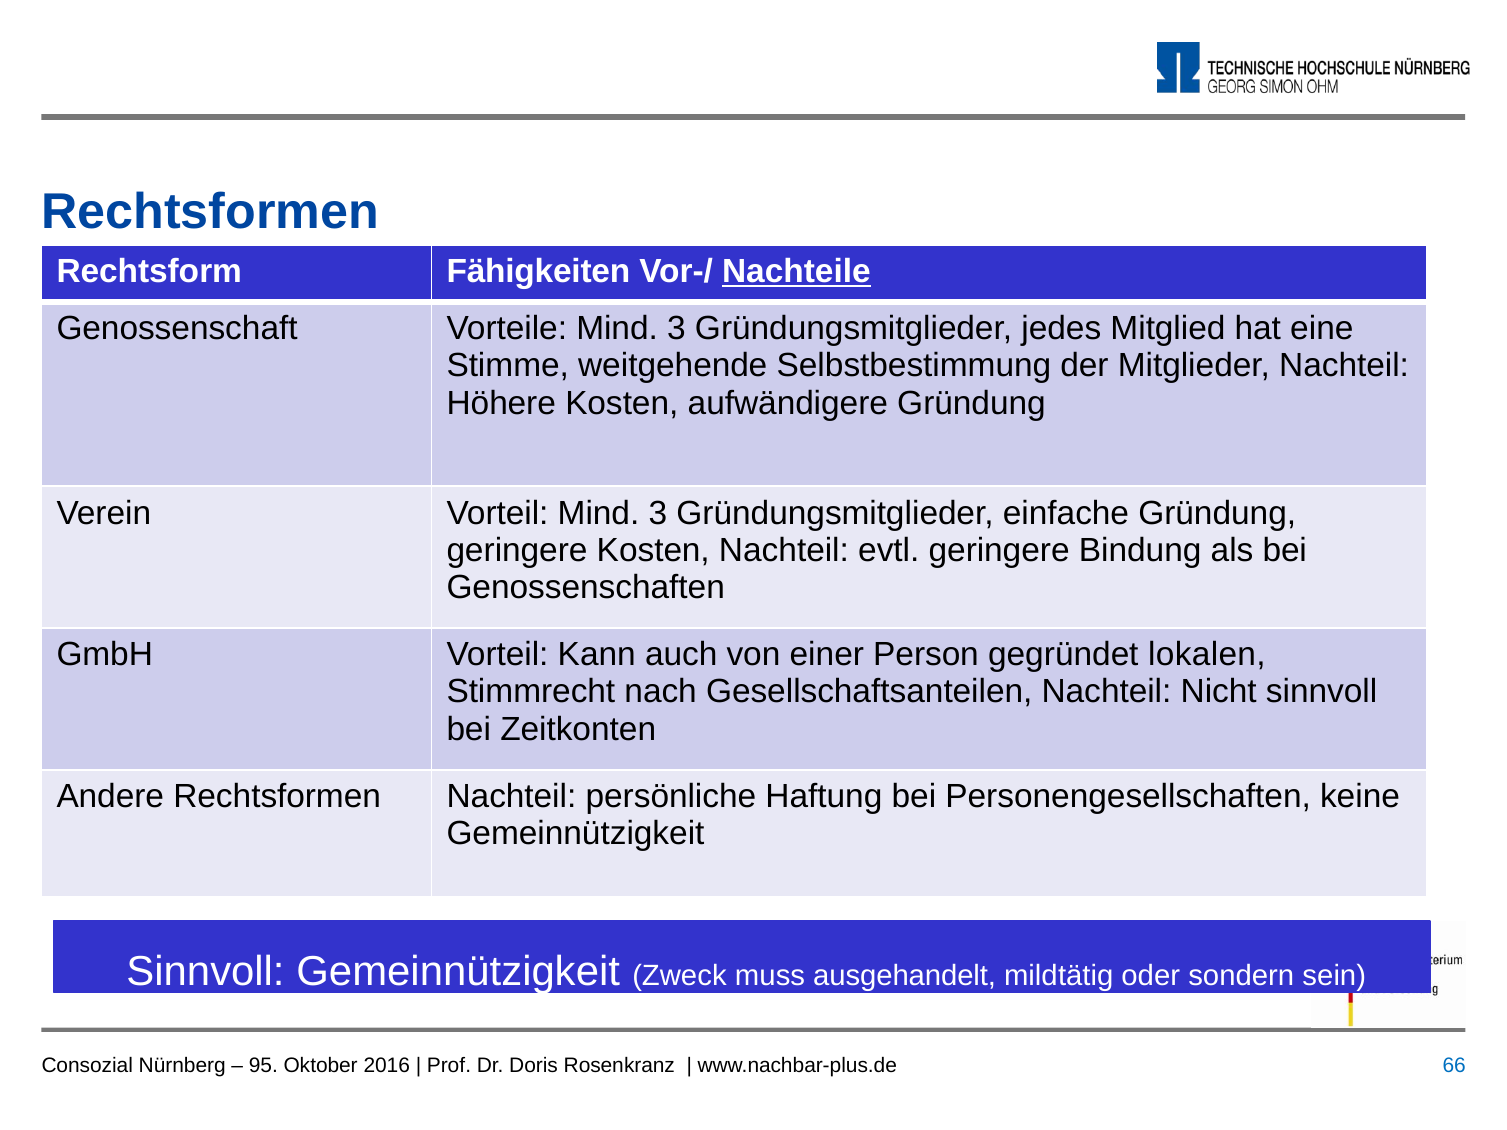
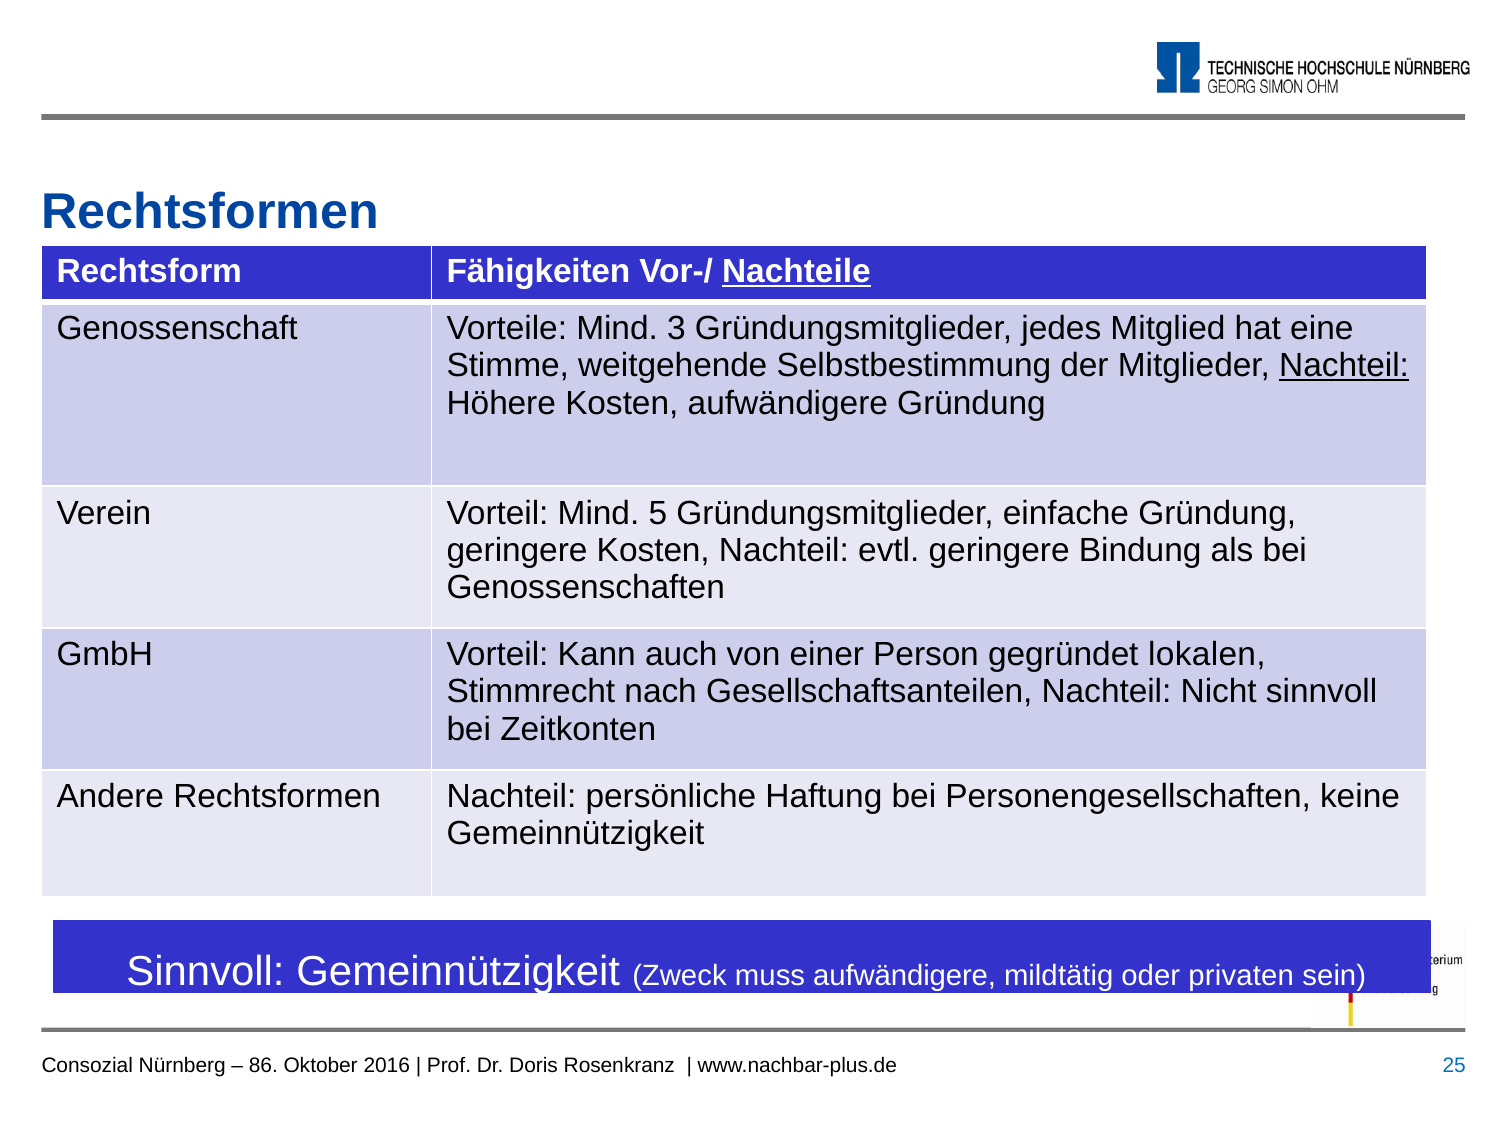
Nachteil underline: none -> present (1344, 366)
Vorteil Mind 3: 3 -> 5 (658, 513)
muss ausgehandelt: ausgehandelt -> aufwändigere (905, 976)
sondern: sondern -> privaten (1241, 976)
95: 95 -> 86 (263, 1066)
66: 66 -> 25 (1454, 1066)
